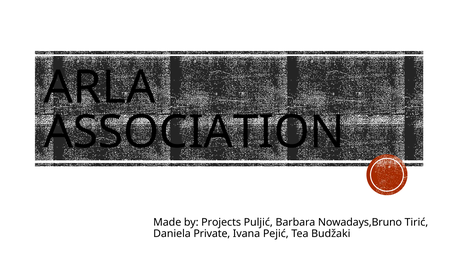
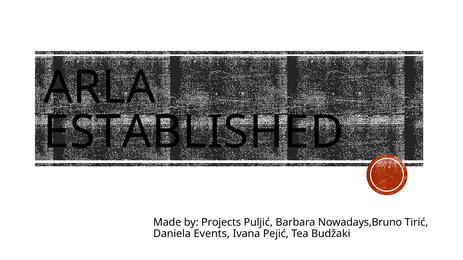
ASSOCIATION: ASSOCIATION -> ESTABLISHED (194, 132)
Private: Private -> Events (212, 234)
